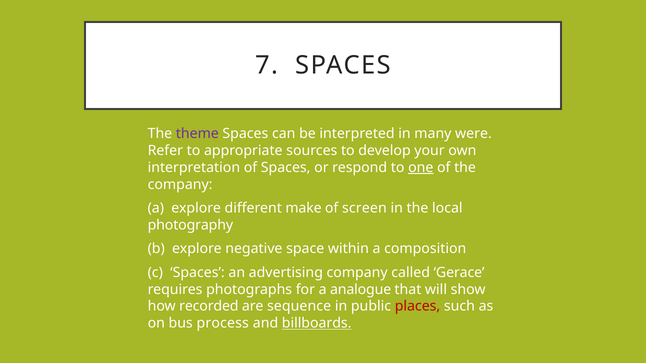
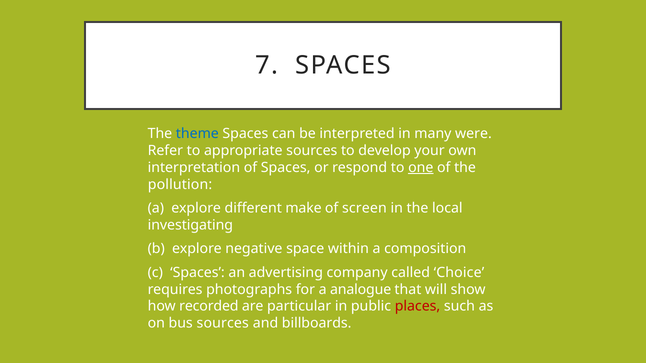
theme colour: purple -> blue (197, 134)
company: company -> pollution (180, 185)
photography: photography -> investigating (190, 225)
Gerace: Gerace -> Choice (459, 273)
sequence: sequence -> particular (299, 307)
bus process: process -> sources (223, 324)
billboards underline: present -> none (317, 324)
